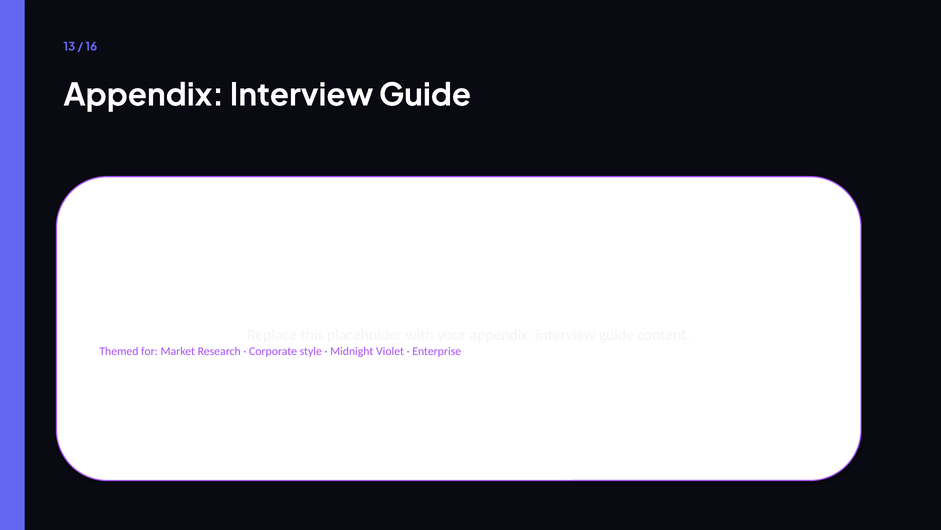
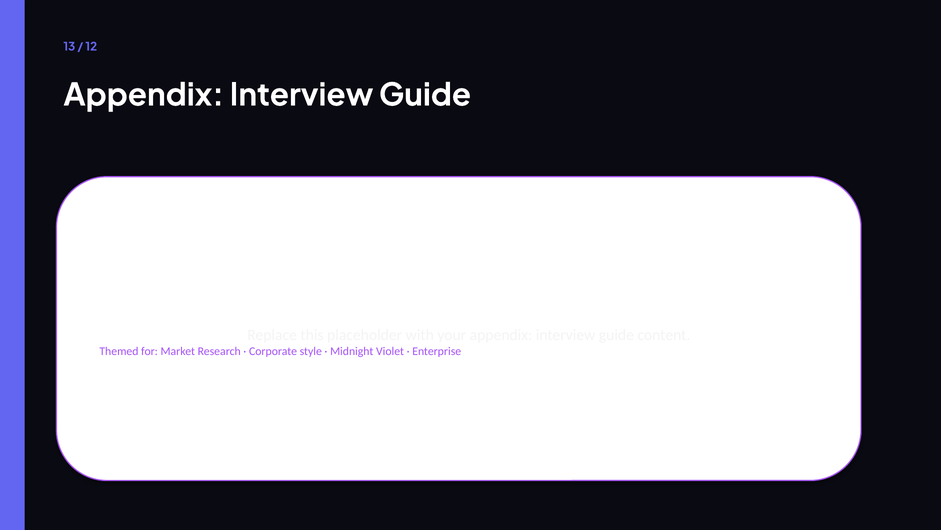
16: 16 -> 12 (91, 47)
